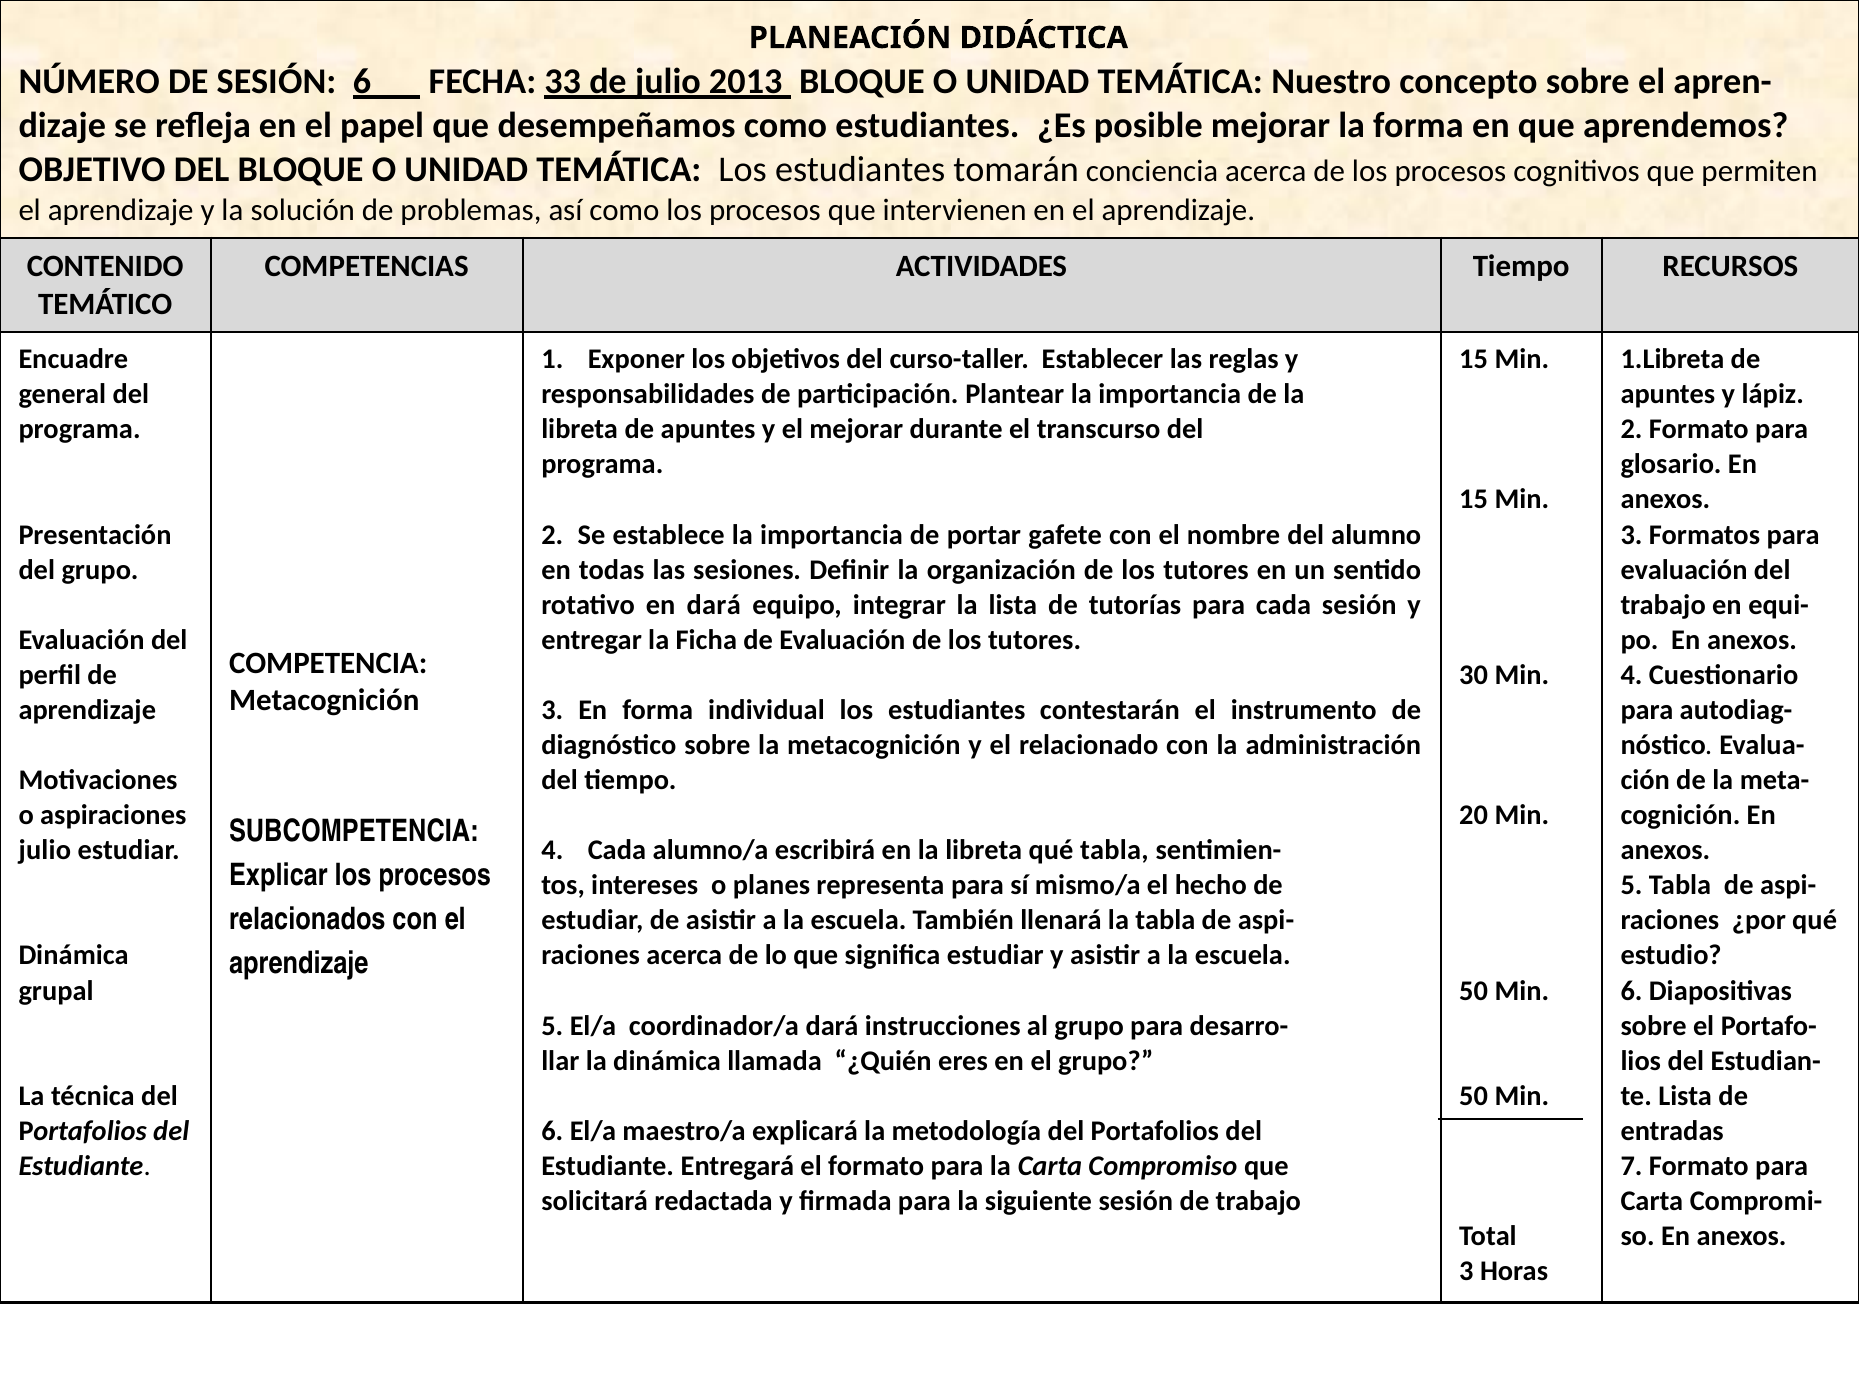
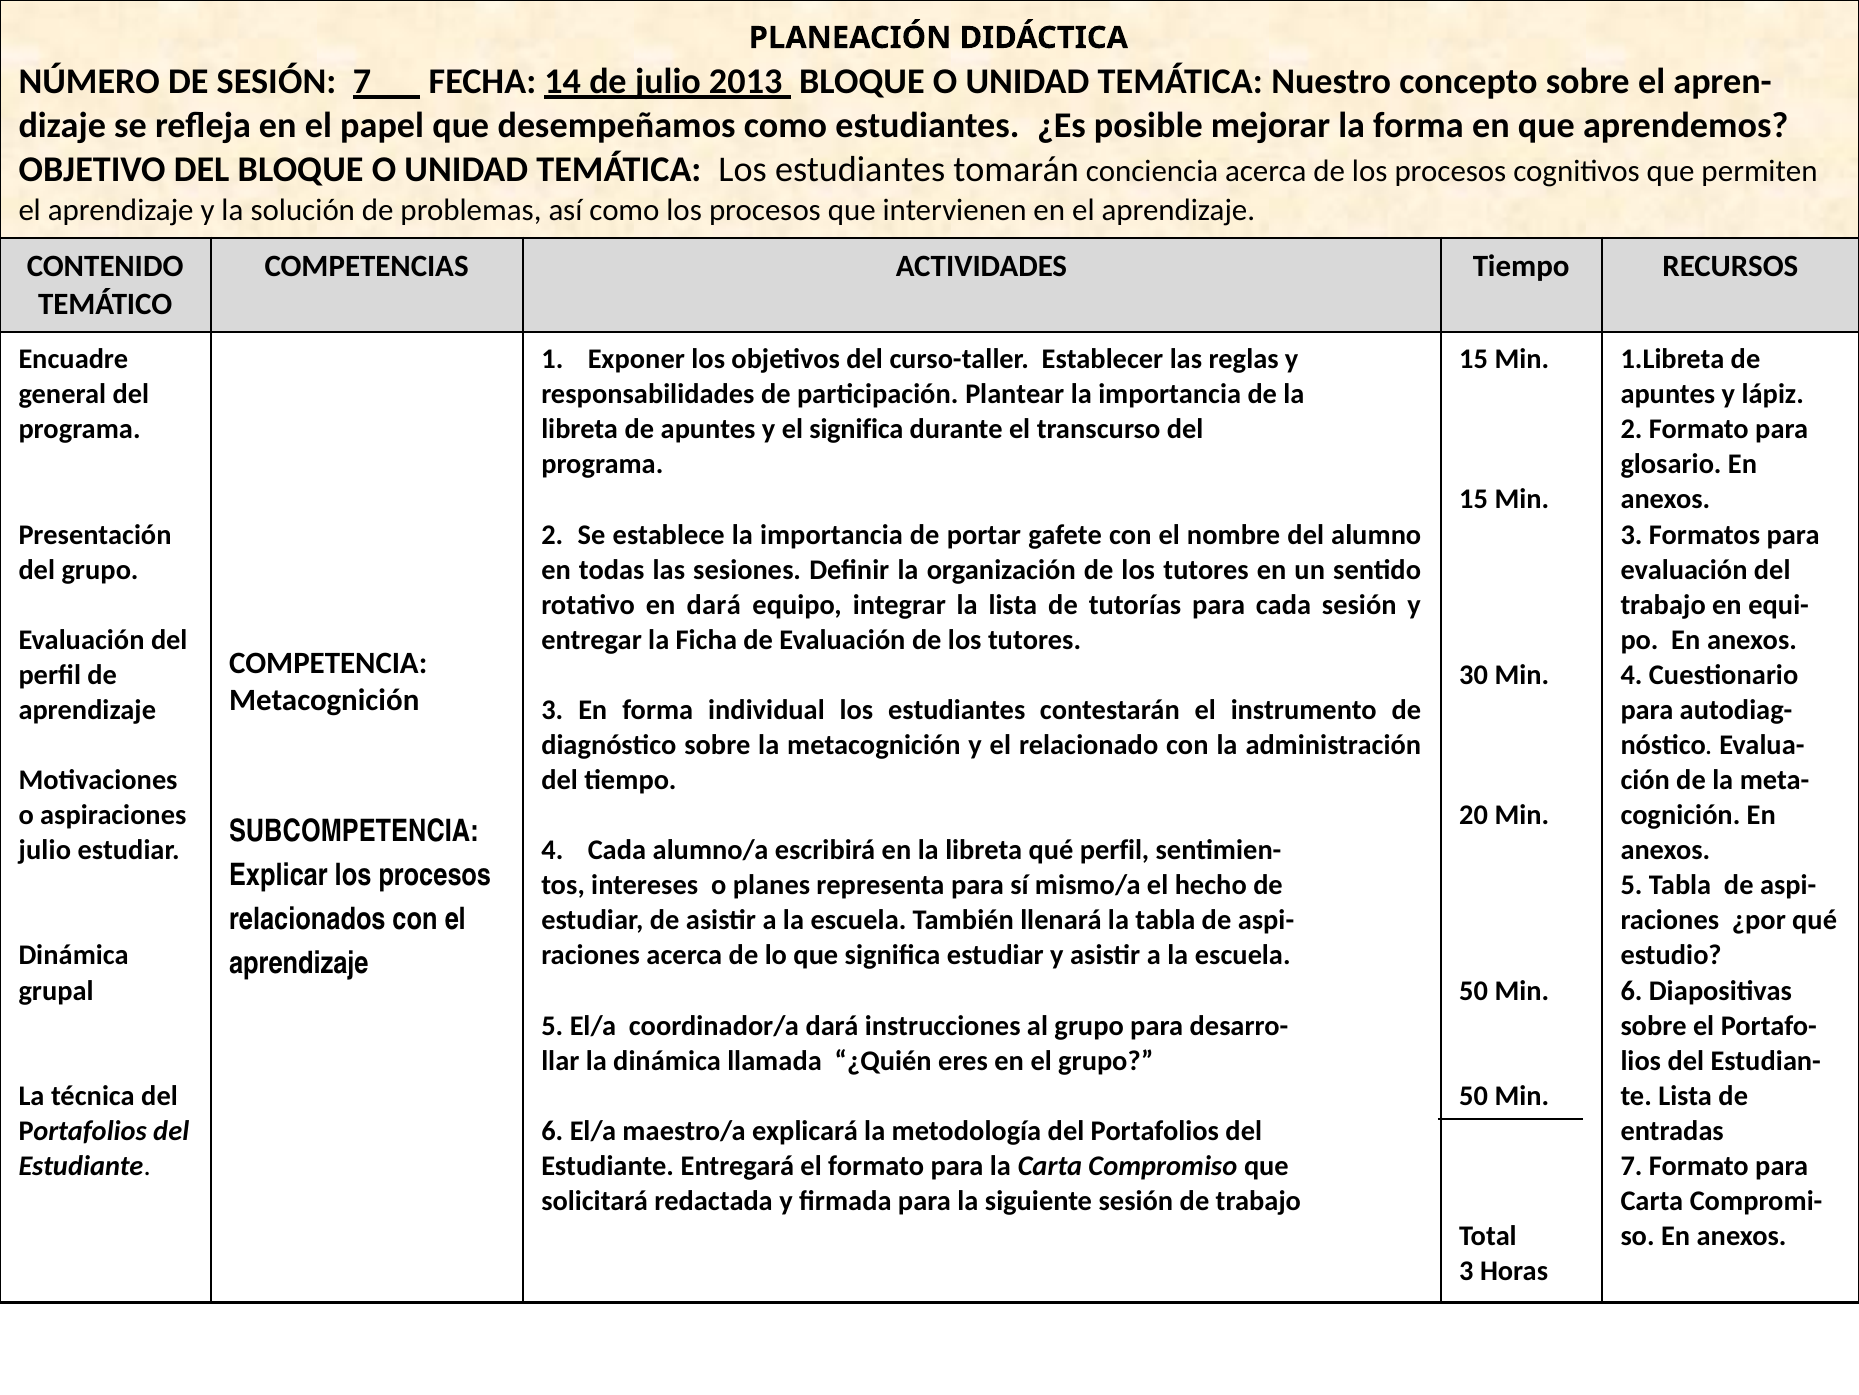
SESIÓN 6: 6 -> 7 (362, 81)
33: 33 -> 14 (563, 81)
el mejorar: mejorar -> significa (856, 429)
qué tabla: tabla -> perfil (1115, 850)
